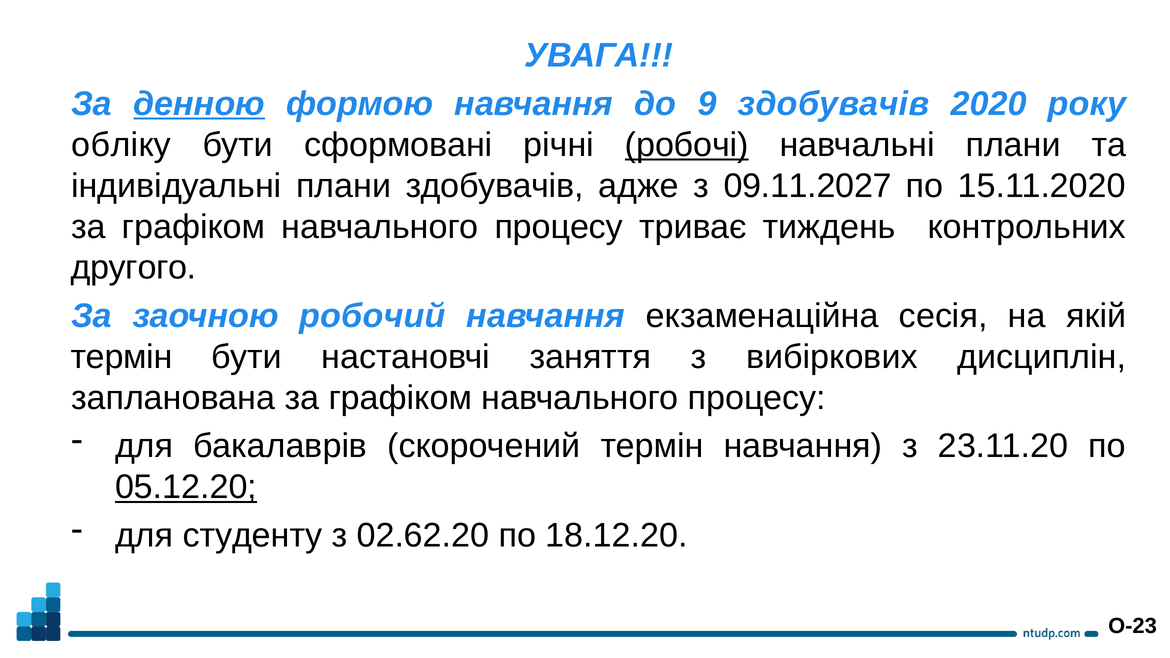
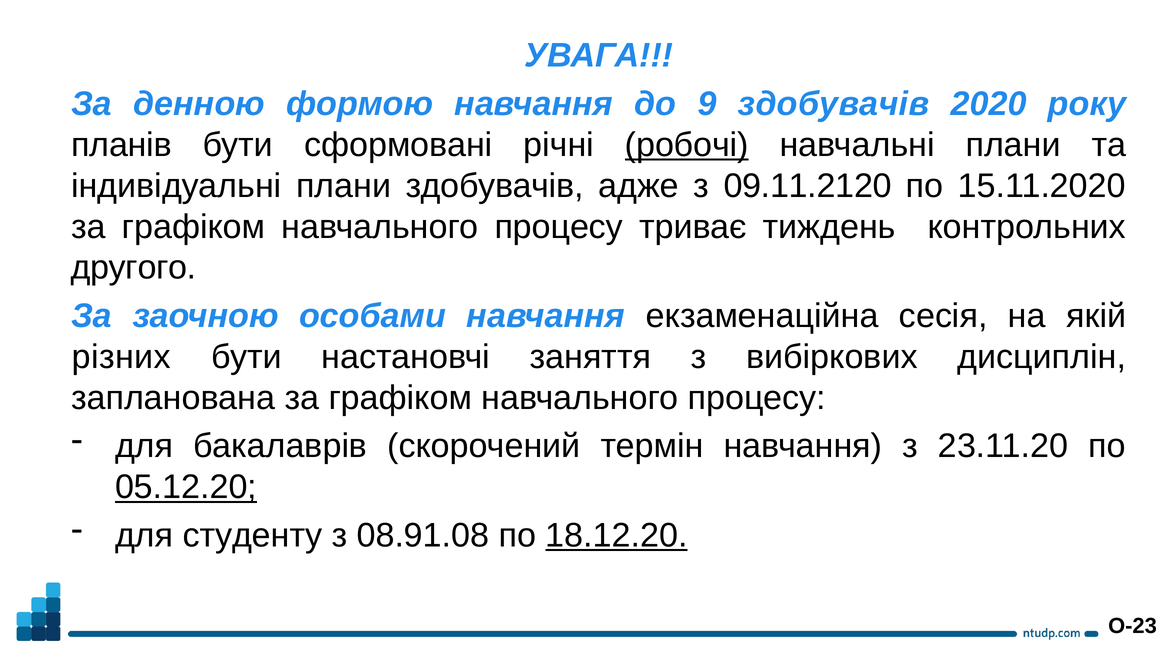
денною underline: present -> none (199, 104)
обліку: обліку -> планів (122, 145)
09.11.2027: 09.11.2027 -> 09.11.2120 (808, 186)
робочий: робочий -> особами (373, 316)
термін: термін -> різних (121, 357)
02.62.20: 02.62.20 -> 08.91.08 (423, 536)
18.12.20 underline: none -> present (616, 536)
